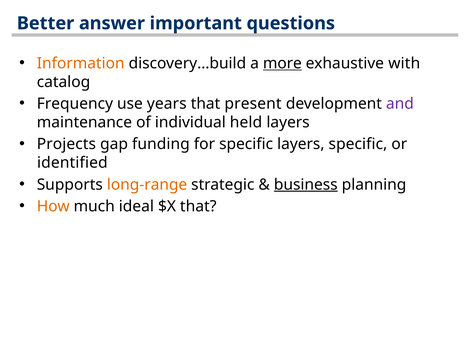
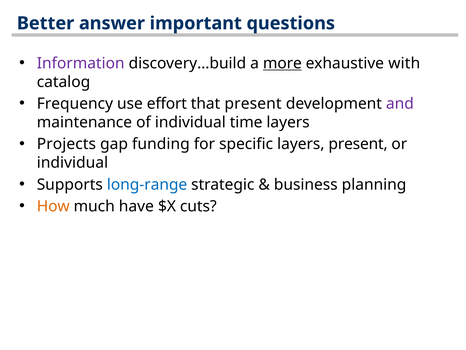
Information colour: orange -> purple (81, 63)
years: years -> effort (167, 104)
held: held -> time (246, 122)
layers specific: specific -> present (358, 144)
identified: identified -> individual (72, 163)
long-range colour: orange -> blue (147, 184)
business underline: present -> none (306, 184)
ideal: ideal -> have (136, 206)
$X that: that -> cuts (198, 206)
